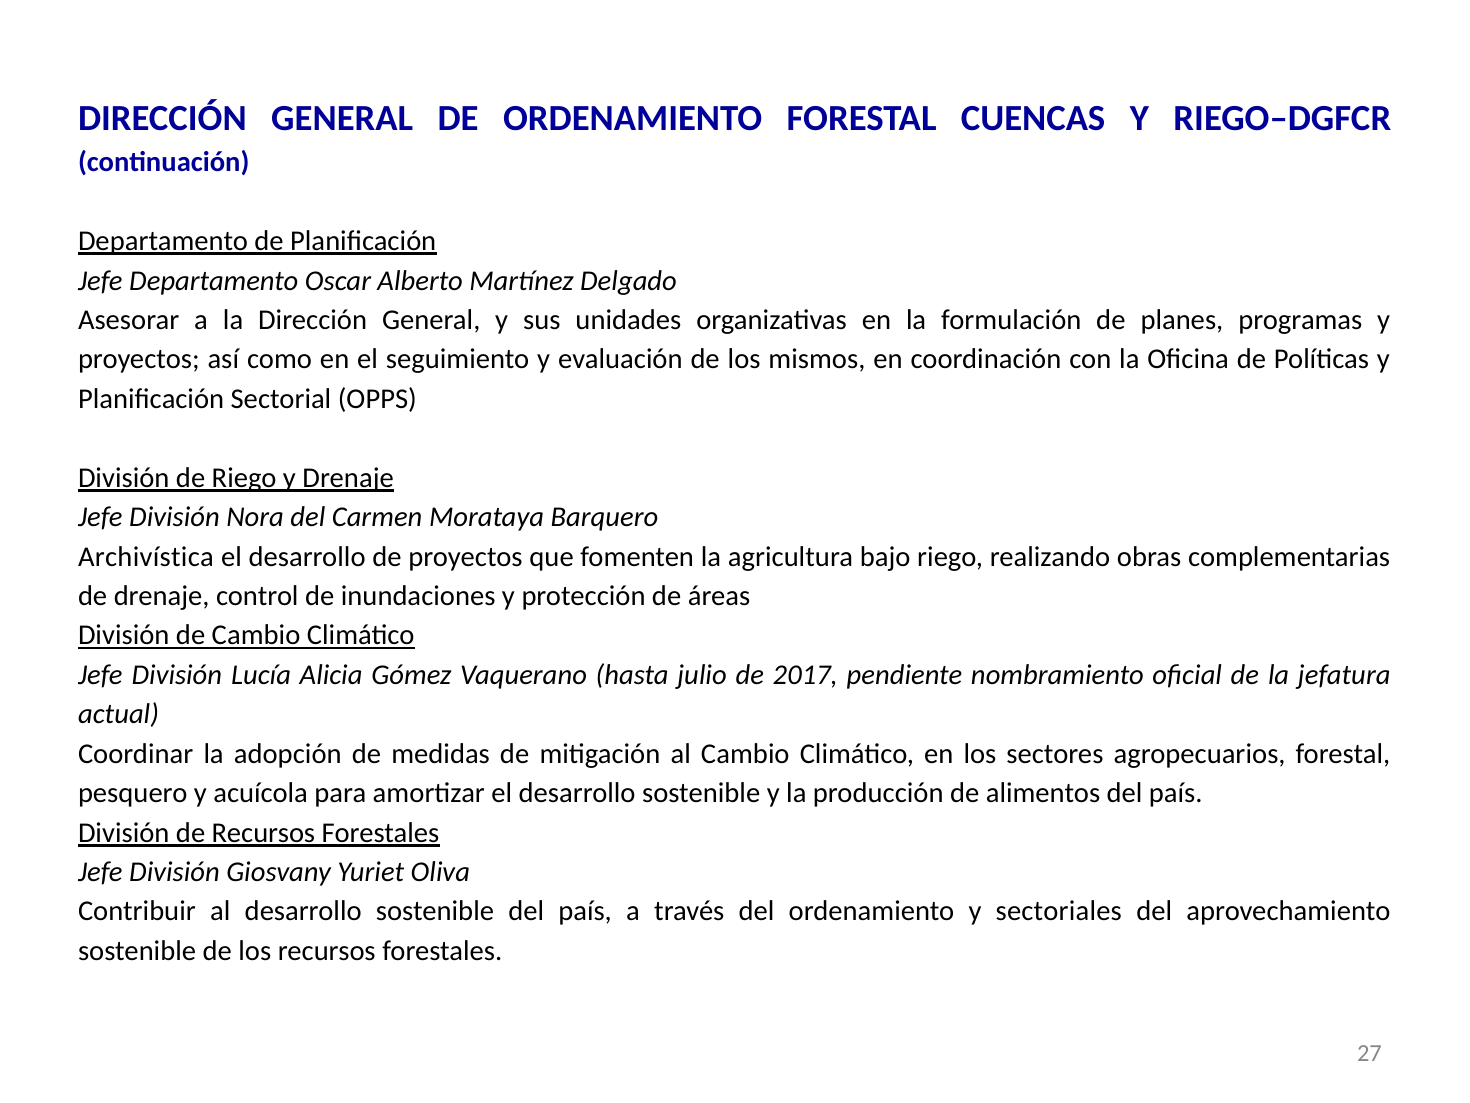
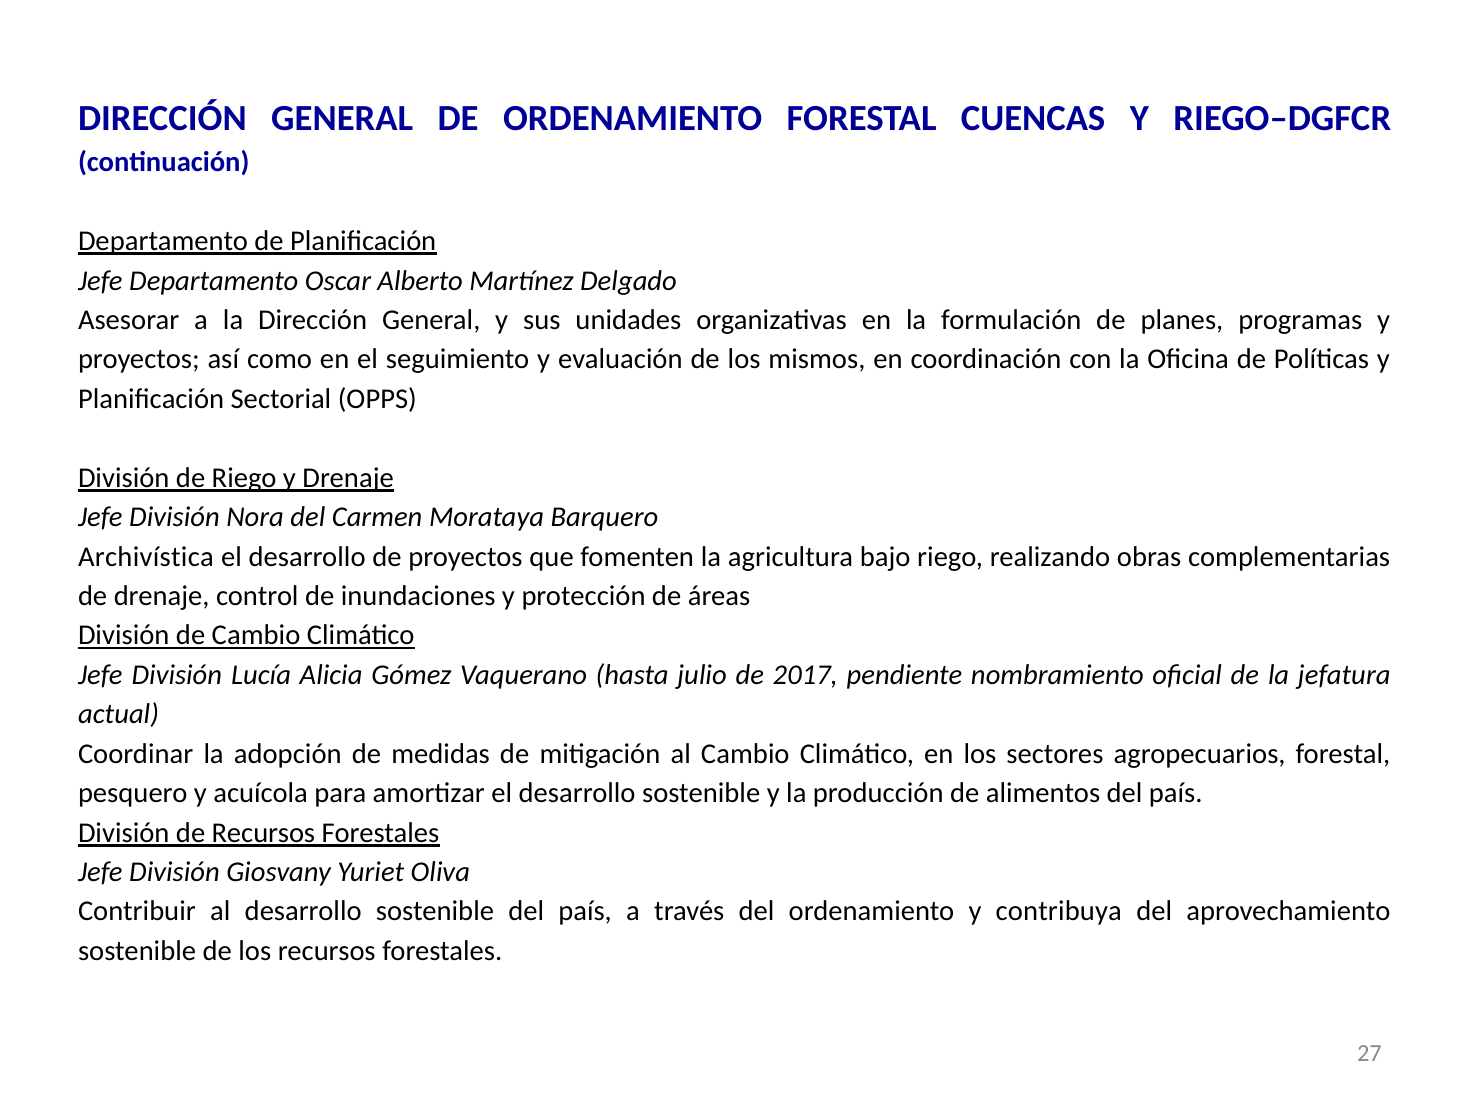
sectoriales: sectoriales -> contribuya (1059, 911)
